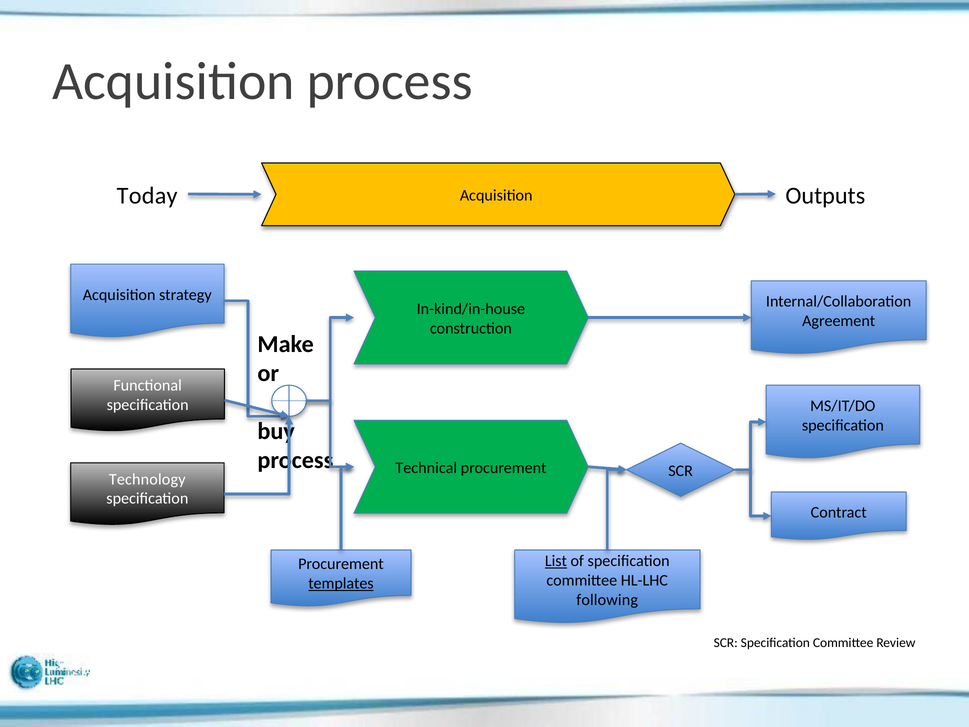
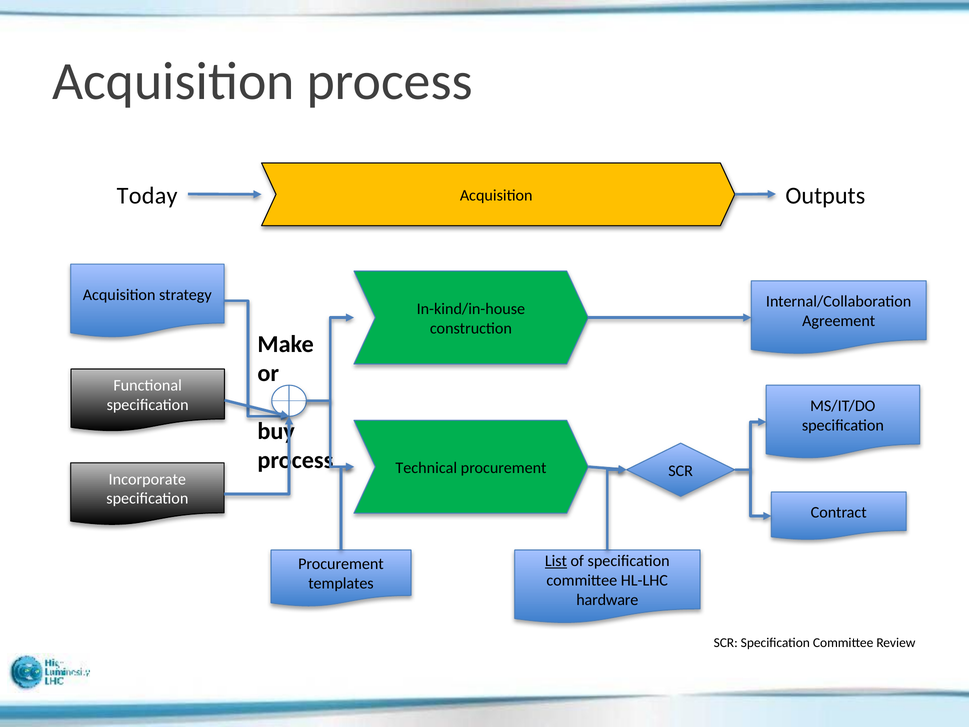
Technology: Technology -> Incorporate (147, 479)
templates underline: present -> none (341, 583)
following: following -> hardware (607, 600)
